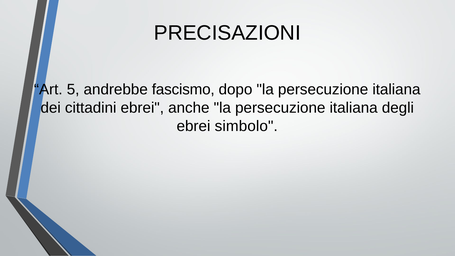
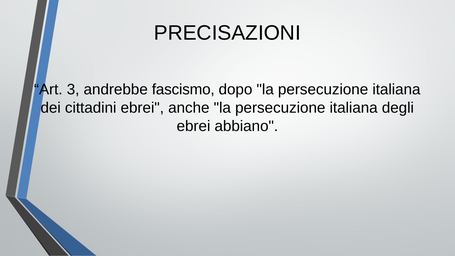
5: 5 -> 3 (73, 90)
simbolo: simbolo -> abbiano (246, 126)
